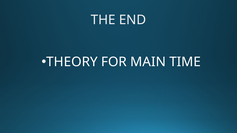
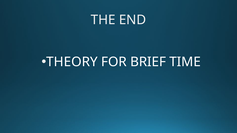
MAIN: MAIN -> BRIEF (148, 62)
